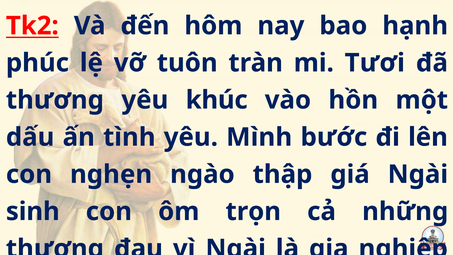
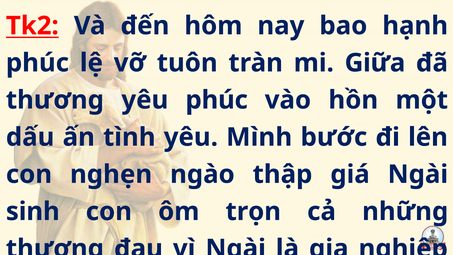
Tươi: Tươi -> Giữa (375, 63)
khúc: khúc -> phúc (217, 100)
